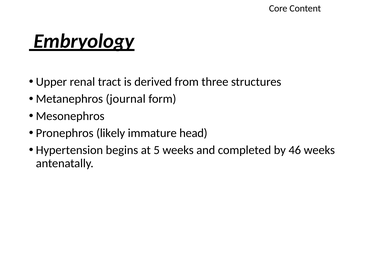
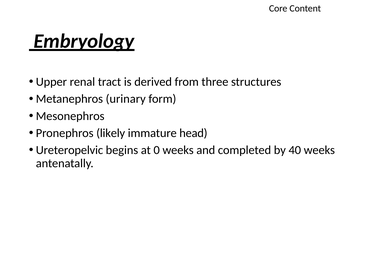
journal: journal -> urinary (126, 99)
Hypertension: Hypertension -> Ureteropelvic (69, 150)
5: 5 -> 0 (157, 150)
46: 46 -> 40 (295, 150)
